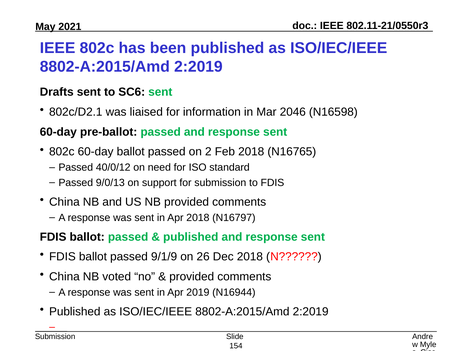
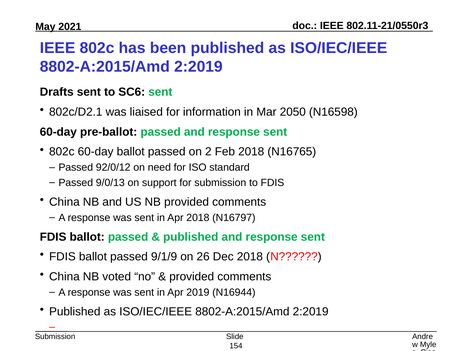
2046: 2046 -> 2050 (293, 112)
40/0/12: 40/0/12 -> 92/0/12 (113, 168)
